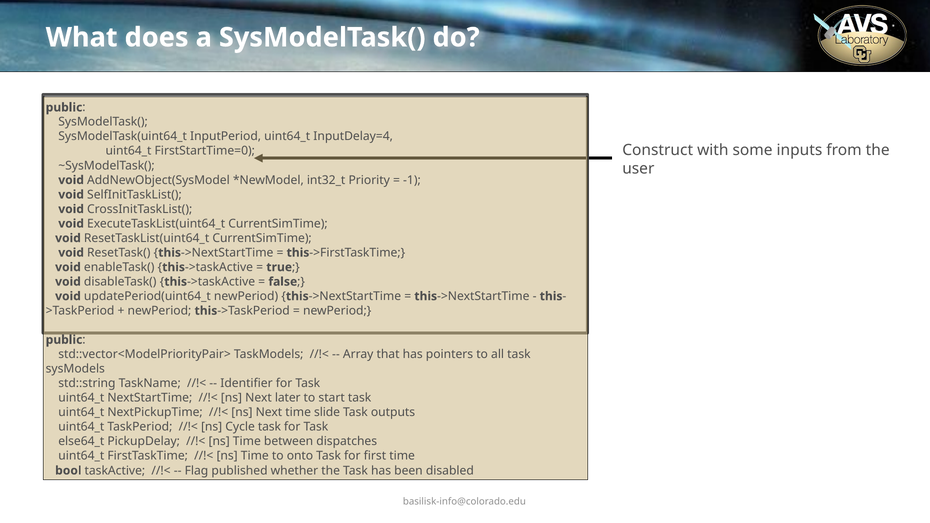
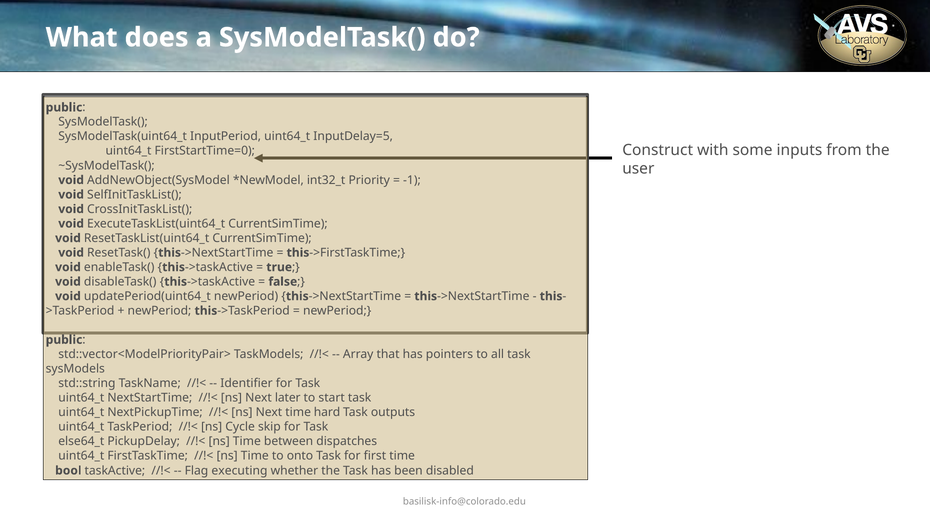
InputDelay=4: InputDelay=4 -> InputDelay=5 (353, 137)
slide: slide -> hard (327, 413)
Cycle task: task -> skip (269, 427)
published: published -> executing (239, 471)
